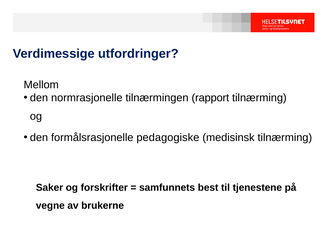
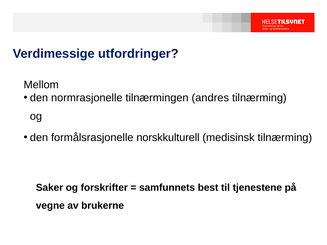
rapport: rapport -> andres (210, 98)
pedagogiske: pedagogiske -> norskkulturell (168, 138)
